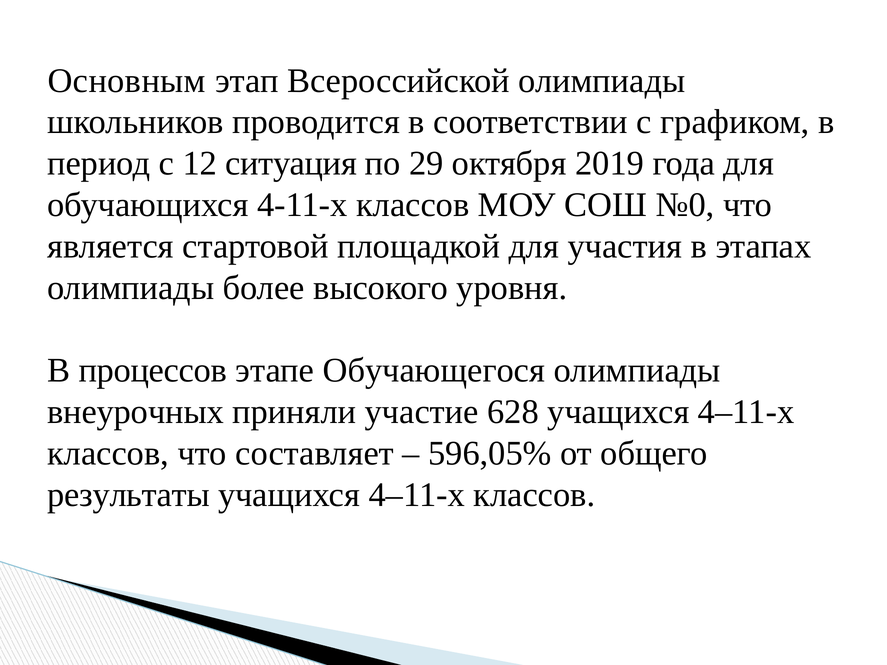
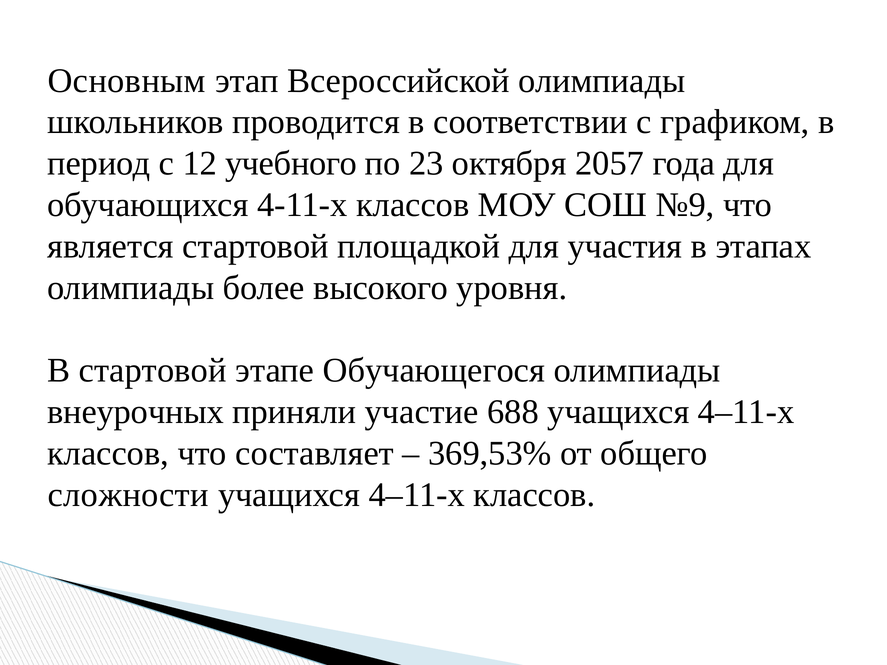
ситуация: ситуация -> учебного (291, 164)
29: 29 -> 23 (426, 164)
2019: 2019 -> 2057 (610, 164)
№0: №0 -> №9 (685, 205)
В процессов: процессов -> стартовой (153, 371)
628: 628 -> 688 (513, 412)
596,05%: 596,05% -> 369,53% (490, 453)
результаты: результаты -> сложности (128, 495)
